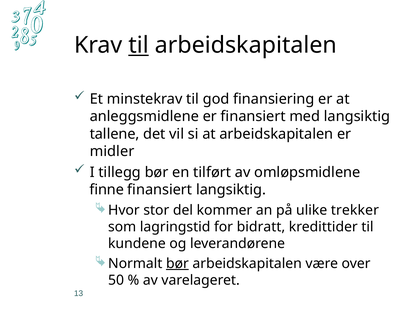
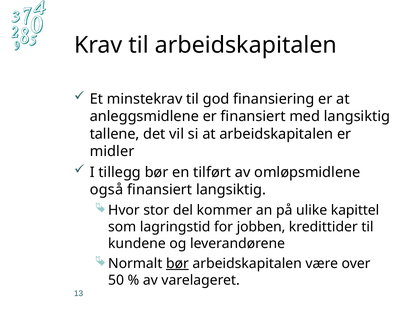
til underline: present -> none (139, 45)
finne: finne -> også (107, 190)
trekker: trekker -> kapittel (355, 210)
bidratt: bidratt -> jobben (261, 227)
